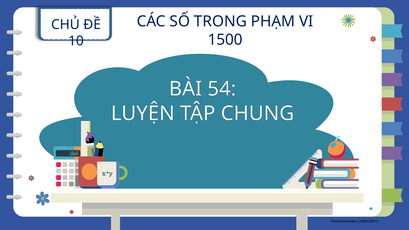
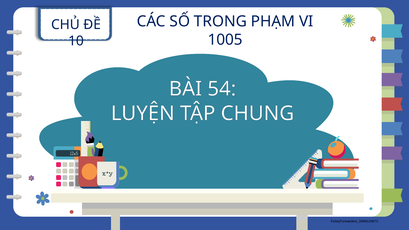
1500: 1500 -> 1005 (225, 40)
